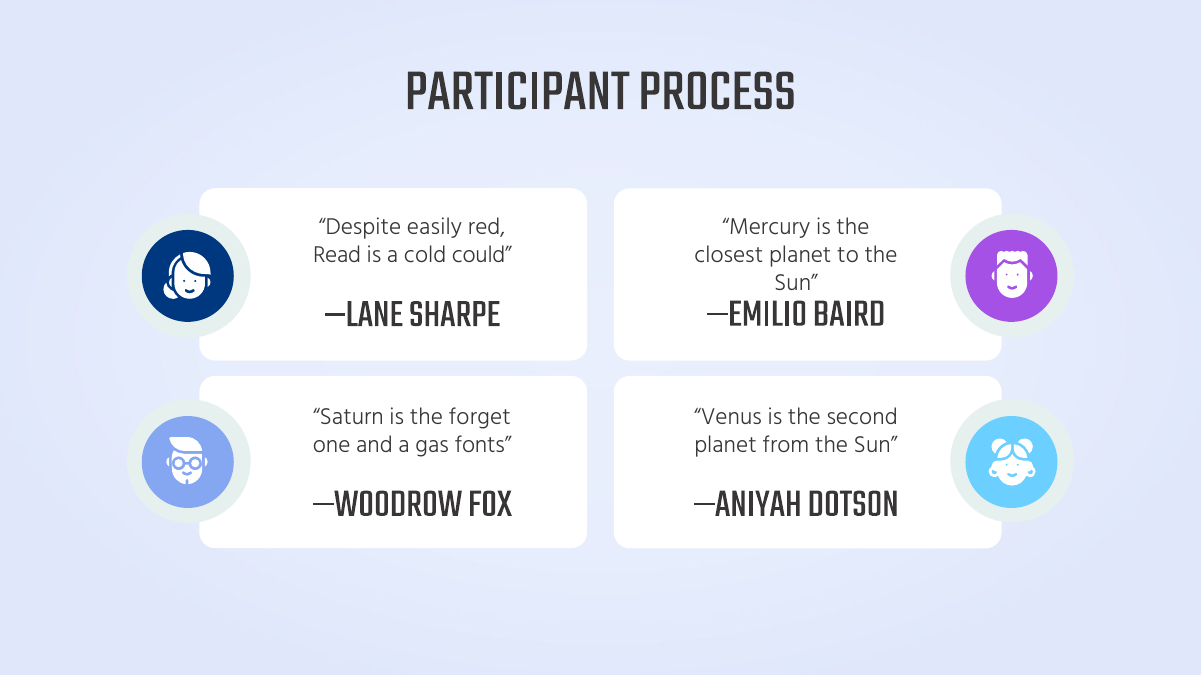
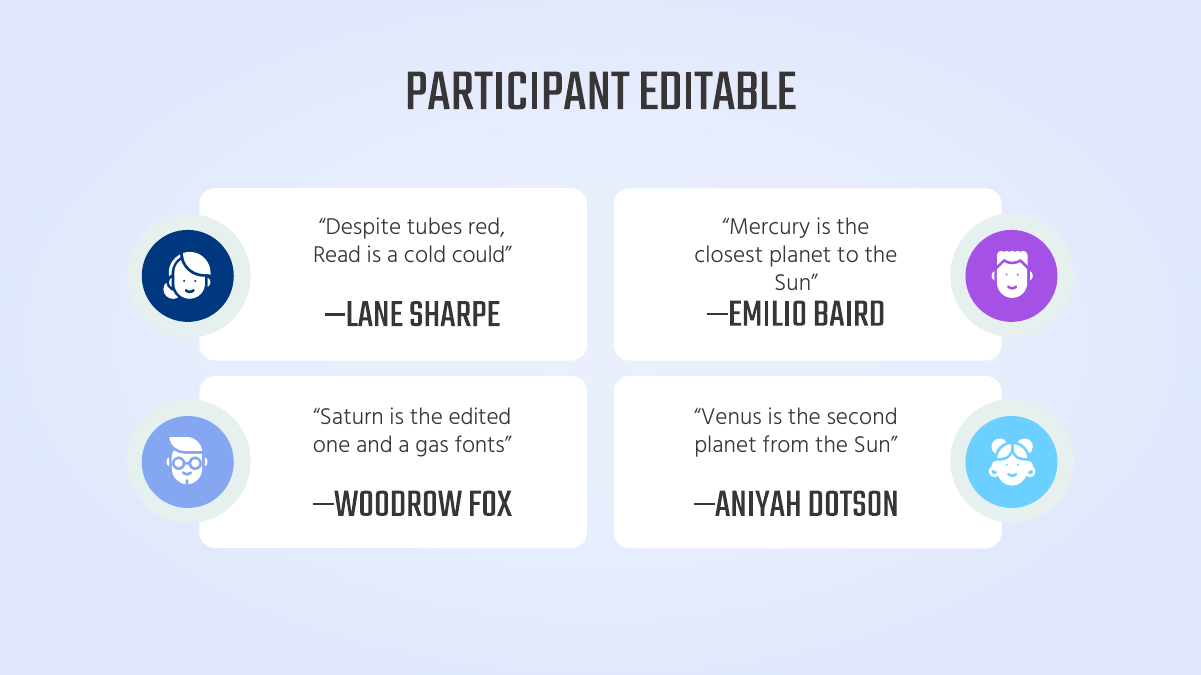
PROCESS: PROCESS -> EDITABLE (717, 90)
easily: easily -> tubes (435, 227)
forget: forget -> edited (480, 417)
